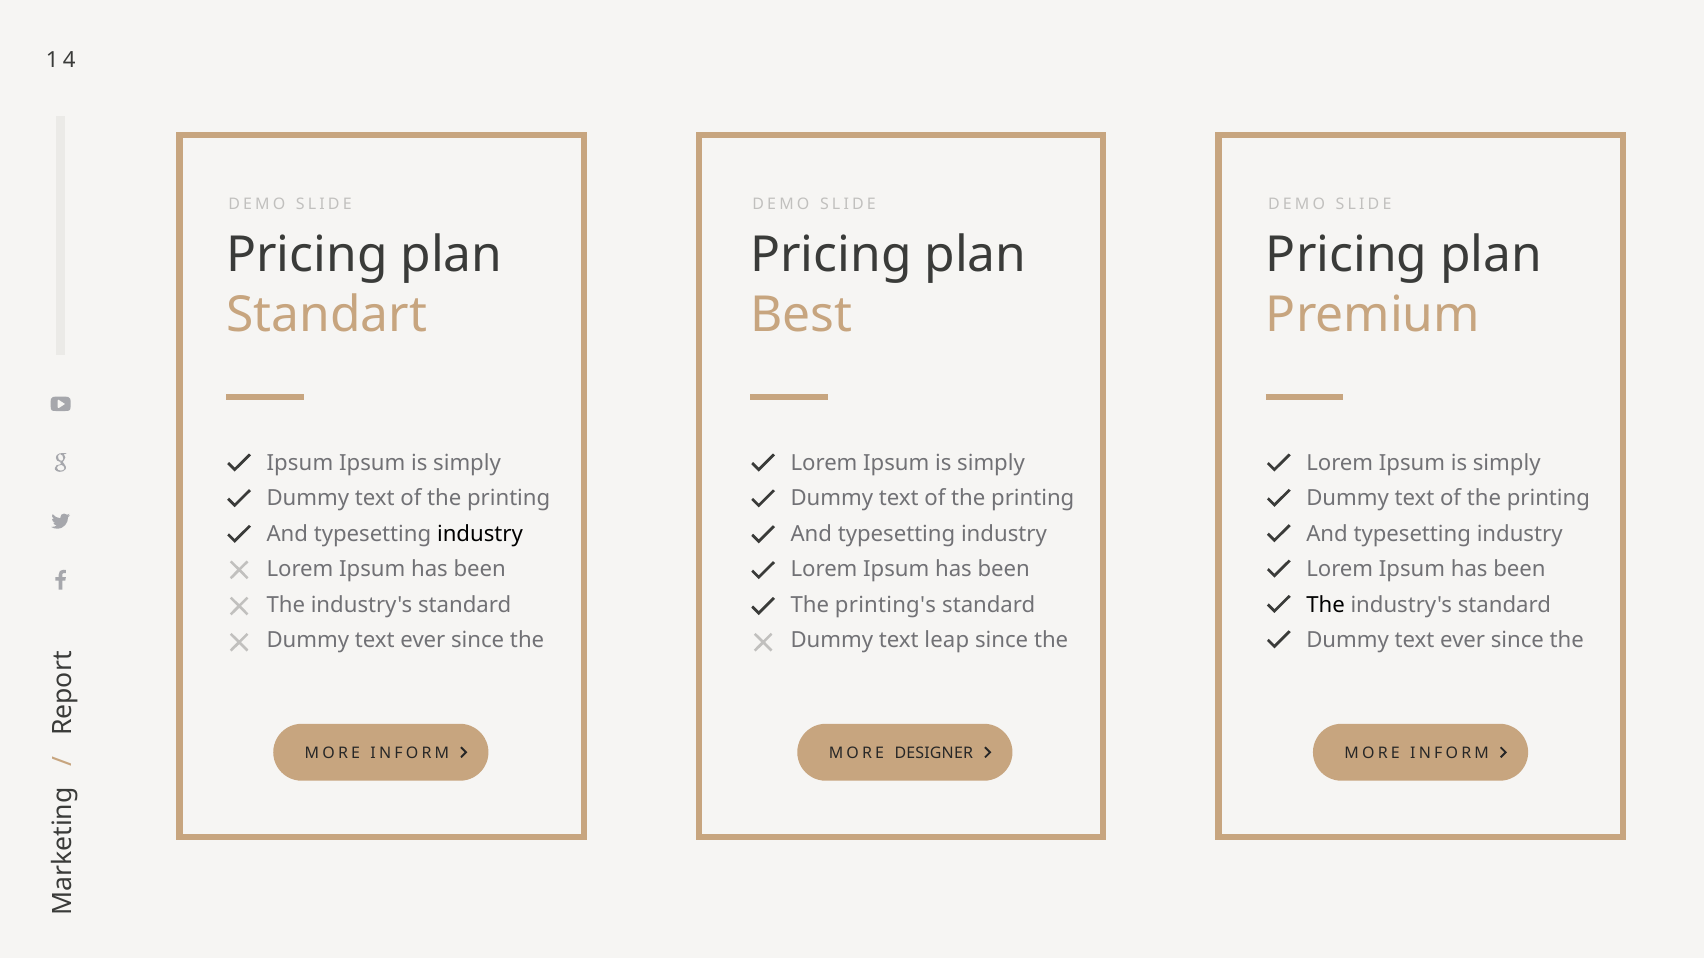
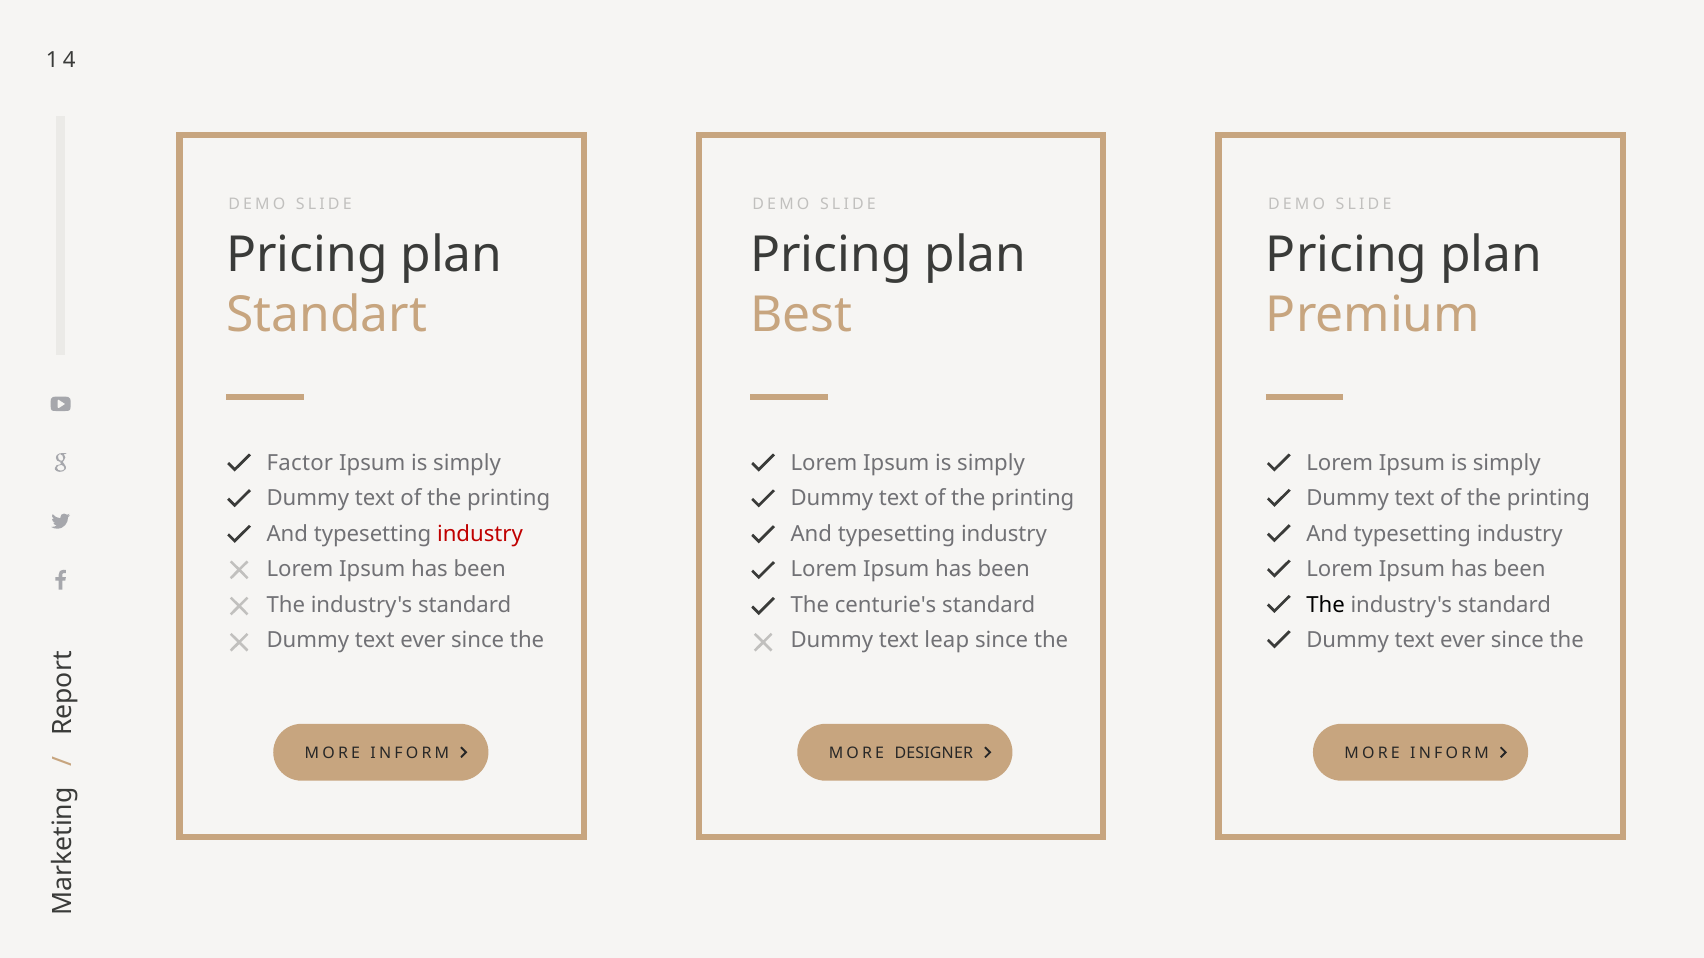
Ipsum: Ipsum -> Factor (300, 463)
industry colour: black -> red (480, 534)
printing's: printing's -> centurie's (886, 605)
